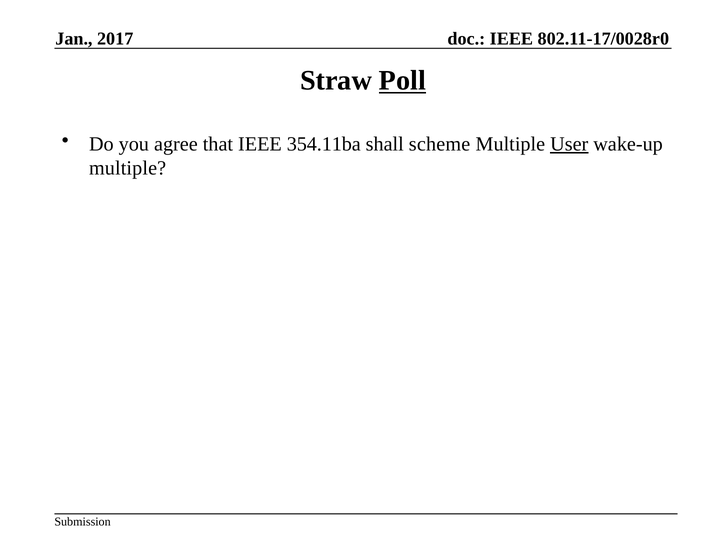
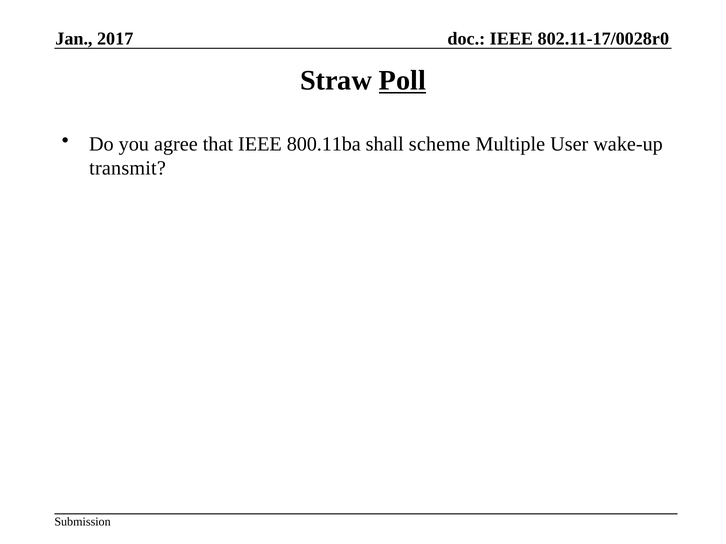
354.11ba: 354.11ba -> 800.11ba (324, 144)
User underline: present -> none (569, 144)
multiple: multiple -> transmit (128, 168)
